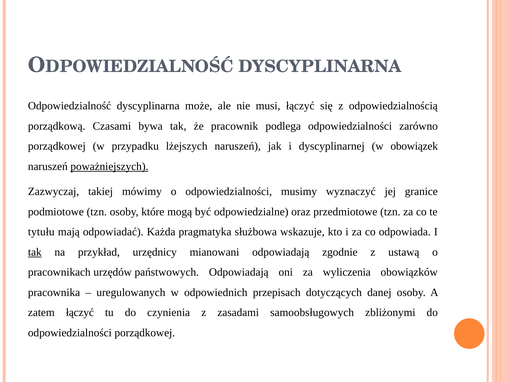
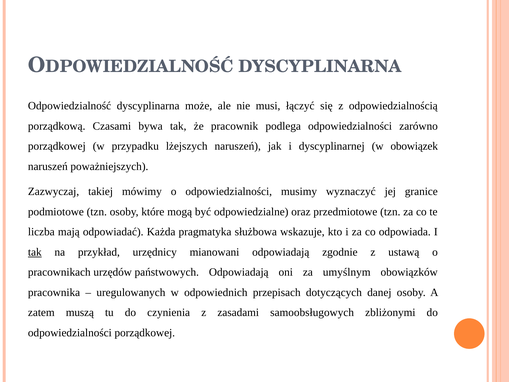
poważniejszych underline: present -> none (109, 166)
tytułu: tytułu -> liczba (41, 232)
wyliczenia: wyliczenia -> umyślnym (347, 272)
zatem łączyć: łączyć -> muszą (80, 312)
